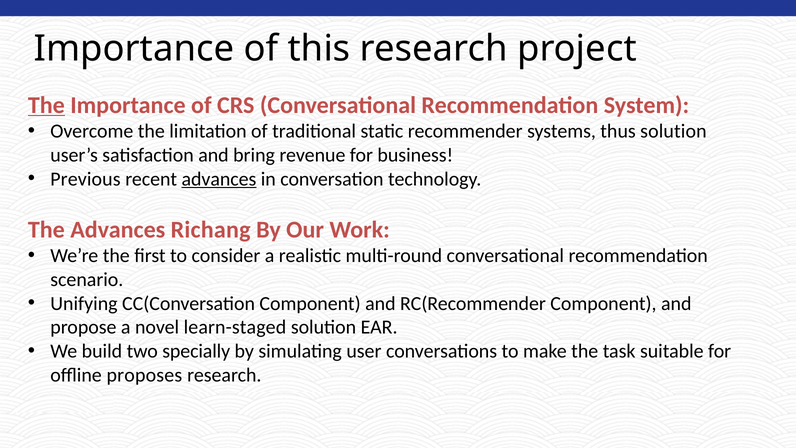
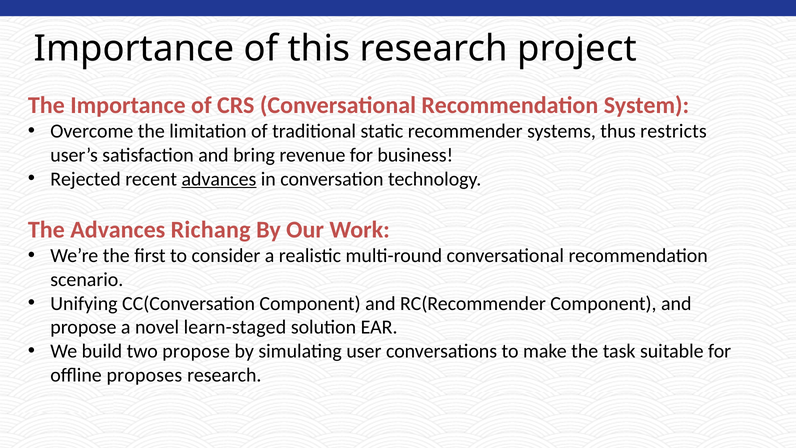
The underline: present -> none (46, 105)
thus solution: solution -> restricts (673, 131)
Previous: Previous -> Rejected (86, 179)
two specially: specially -> propose (196, 351)
